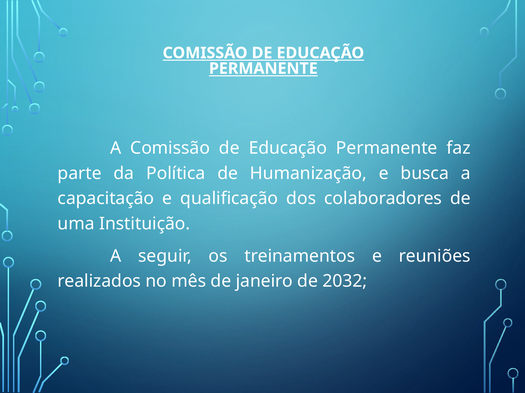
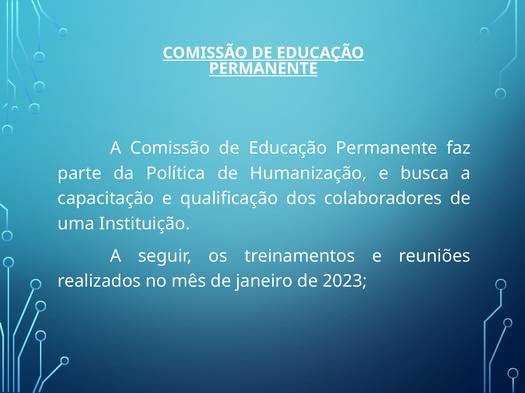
2032: 2032 -> 2023 (345, 282)
